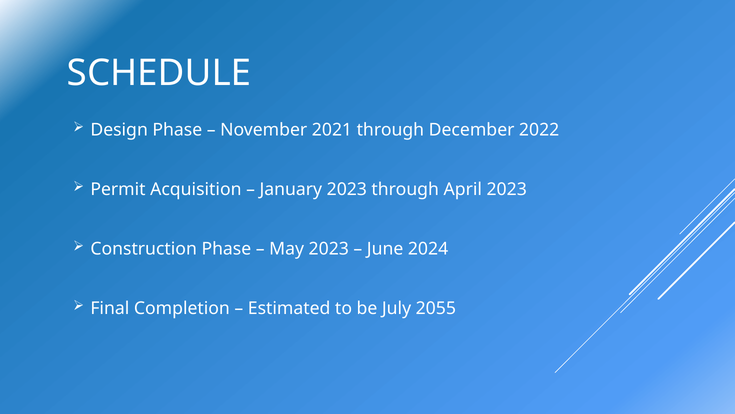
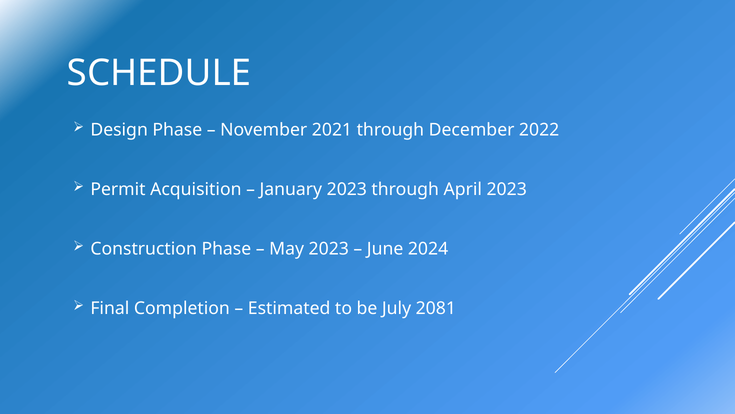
2055: 2055 -> 2081 (436, 308)
